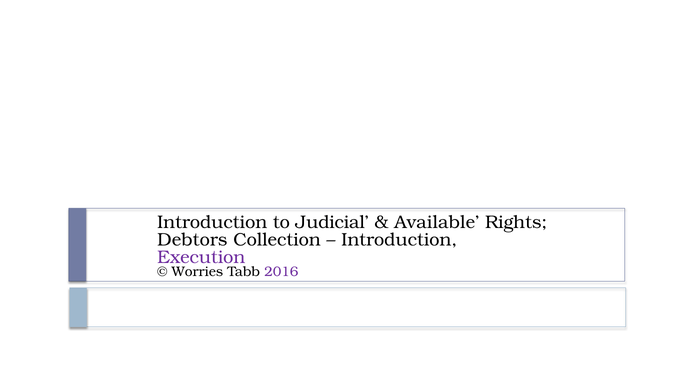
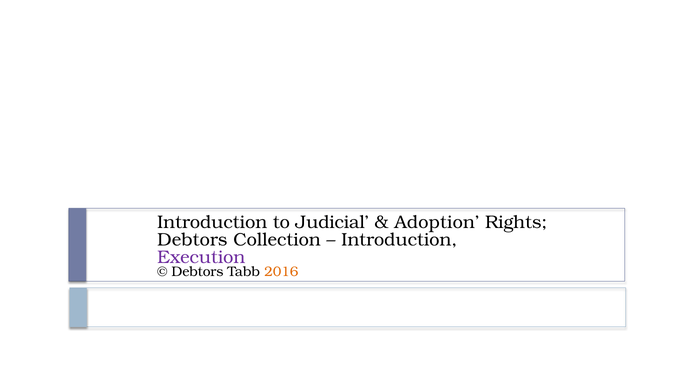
Available: Available -> Adoption (437, 222)
Worries: Worries -> Debtors (197, 272)
2016 colour: purple -> orange (281, 272)
